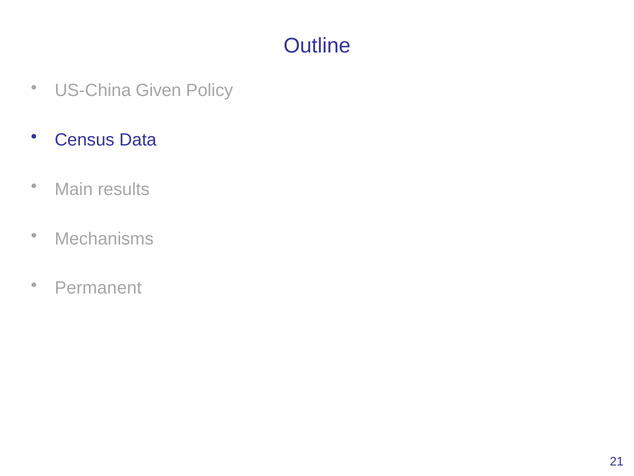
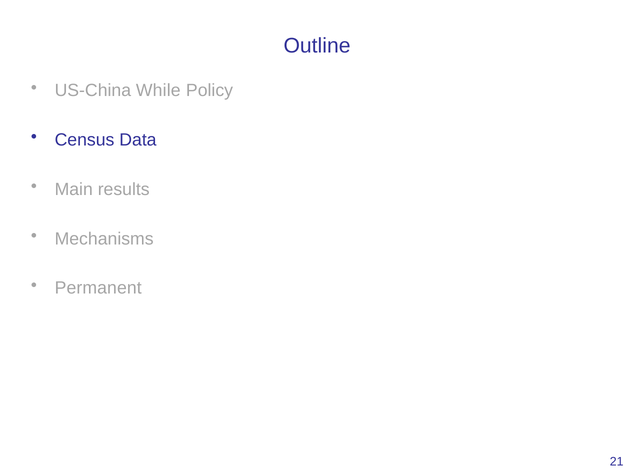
Given: Given -> While (158, 90)
